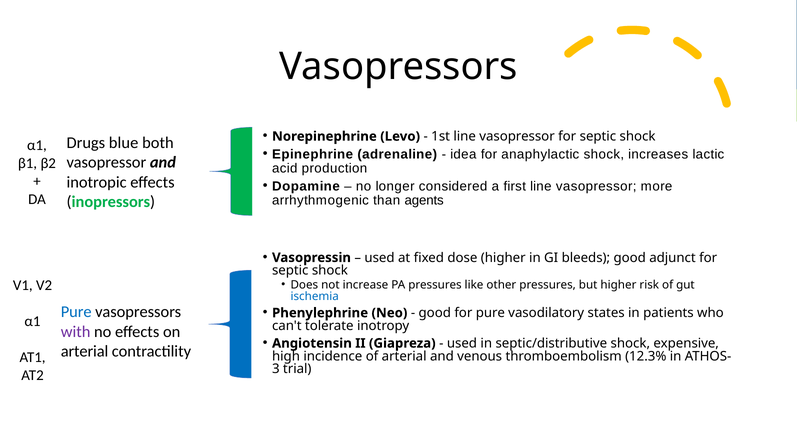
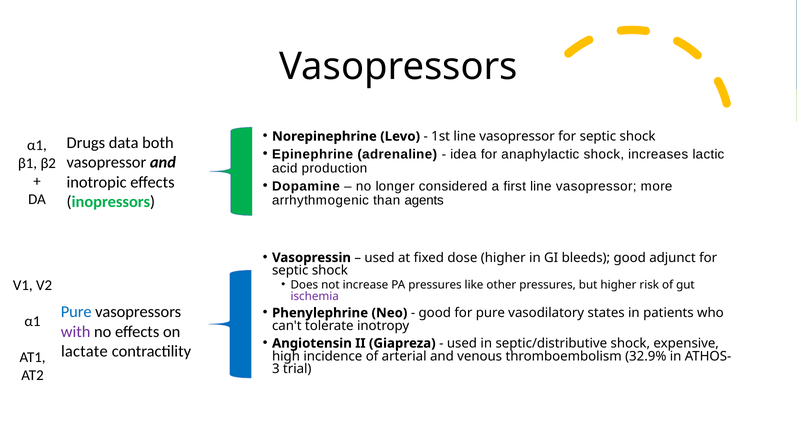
blue: blue -> data (124, 143)
ischemia colour: blue -> purple (315, 296)
arterial: arterial -> lactate (84, 352)
12.3%: 12.3% -> 32.9% (646, 356)
